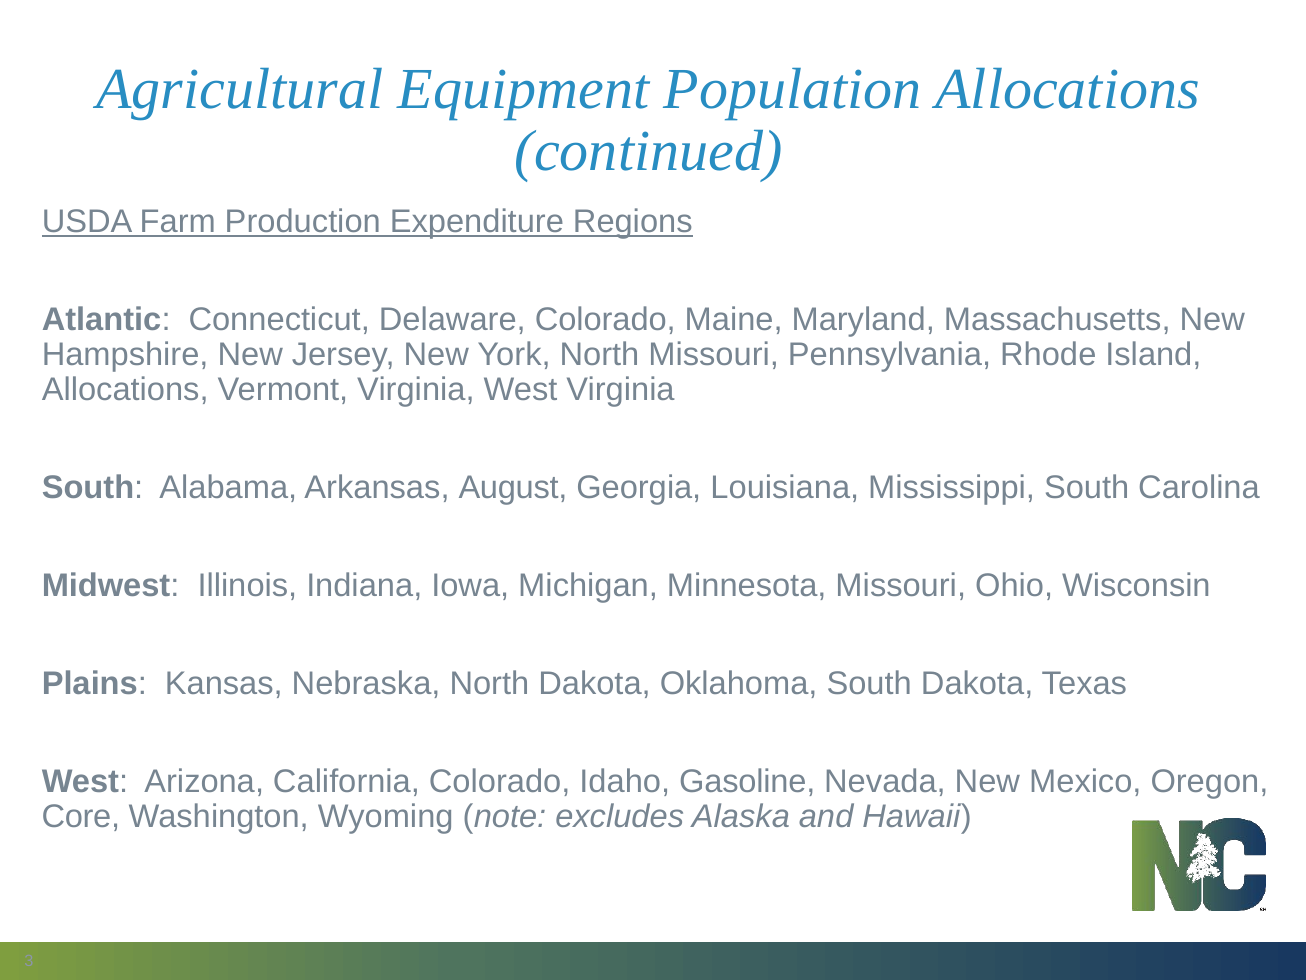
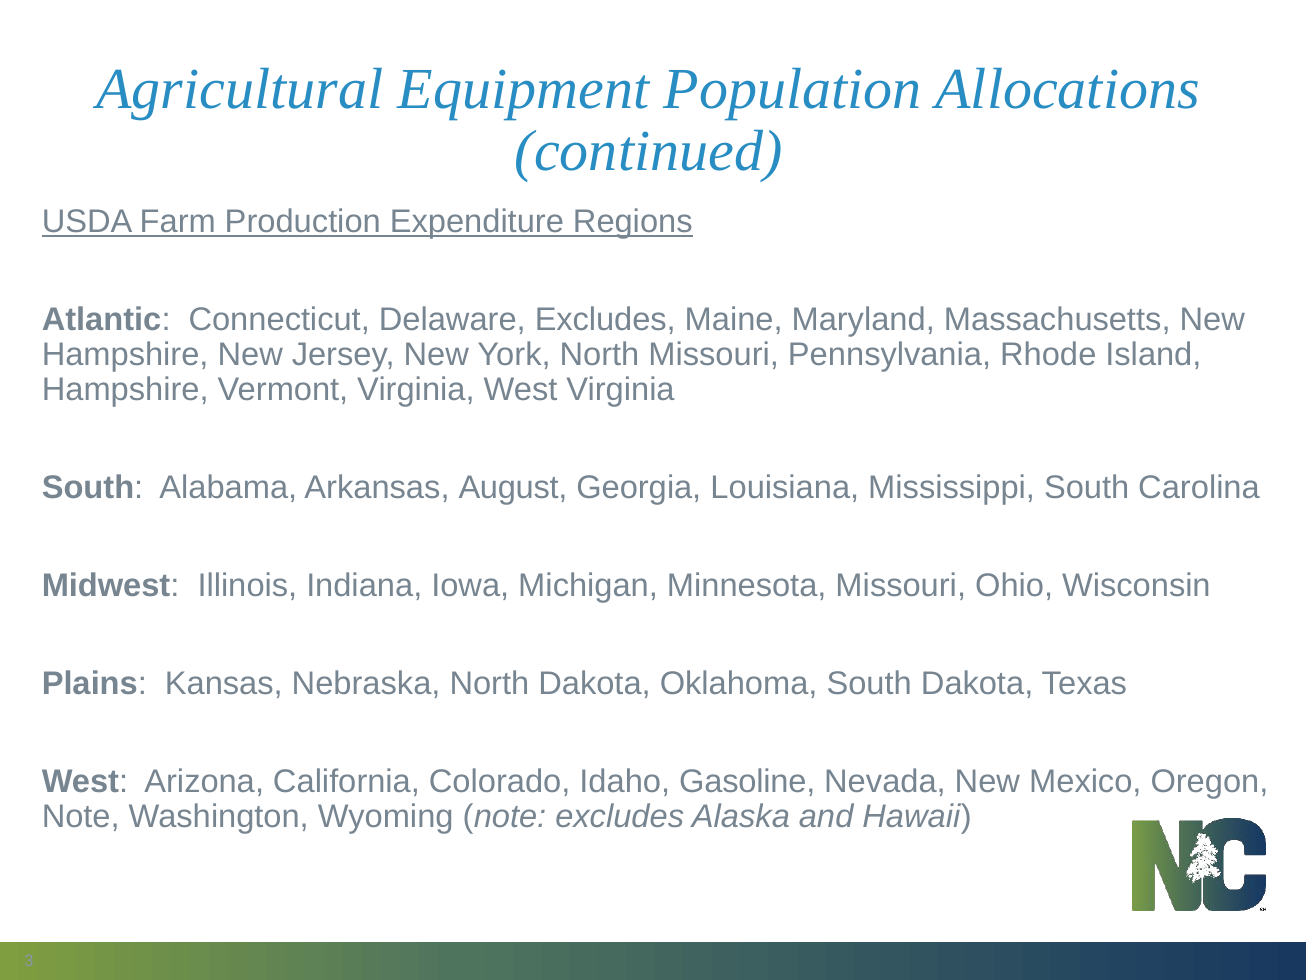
Delaware Colorado: Colorado -> Excludes (605, 319)
Allocations: Allocations -> Hampshire (125, 390)
Core: Core -> Note (81, 816)
